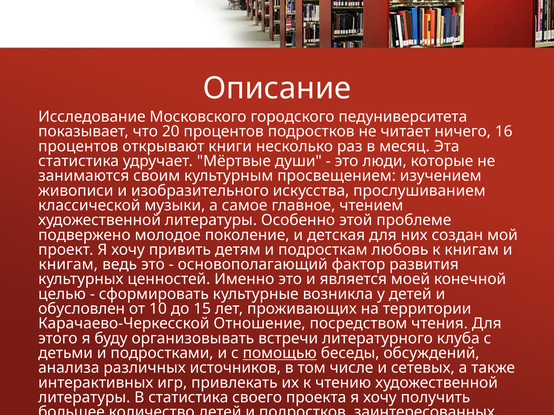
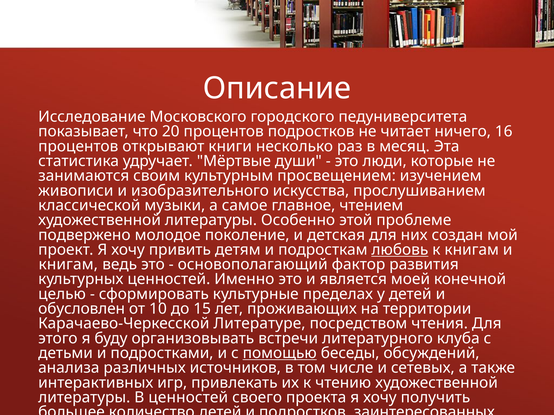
любовь underline: none -> present (400, 250)
возникла: возникла -> пределах (338, 294)
Отношение: Отношение -> Литературе (259, 324)
В статистика: статистика -> ценностей (188, 398)
